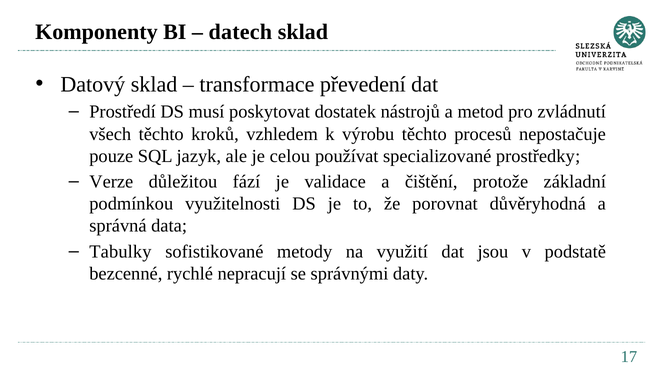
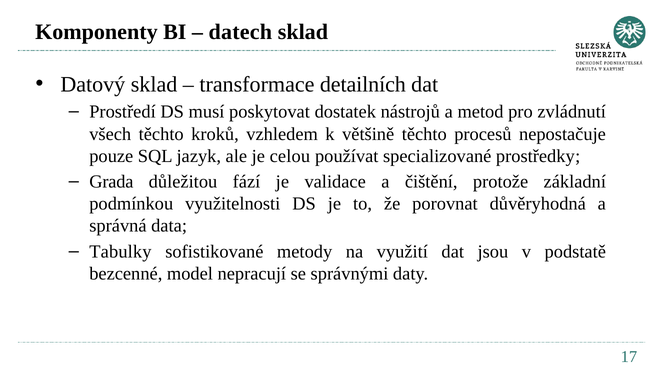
převedení: převedení -> detailních (363, 84)
výrobu: výrobu -> většině (368, 134)
Verze: Verze -> Grada (111, 182)
rychlé: rychlé -> model (190, 274)
